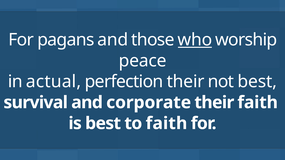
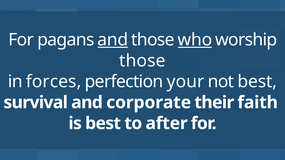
and underline: none -> present (113, 40)
peace: peace -> those (142, 61)
actual: actual -> forces (54, 82)
perfection their: their -> your (185, 82)
to faith: faith -> after (167, 124)
